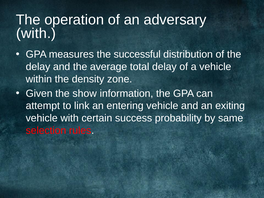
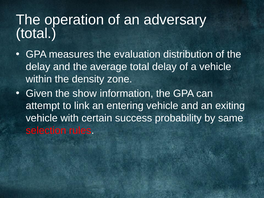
with: with -> total (36, 33)
successful: successful -> evaluation (137, 54)
